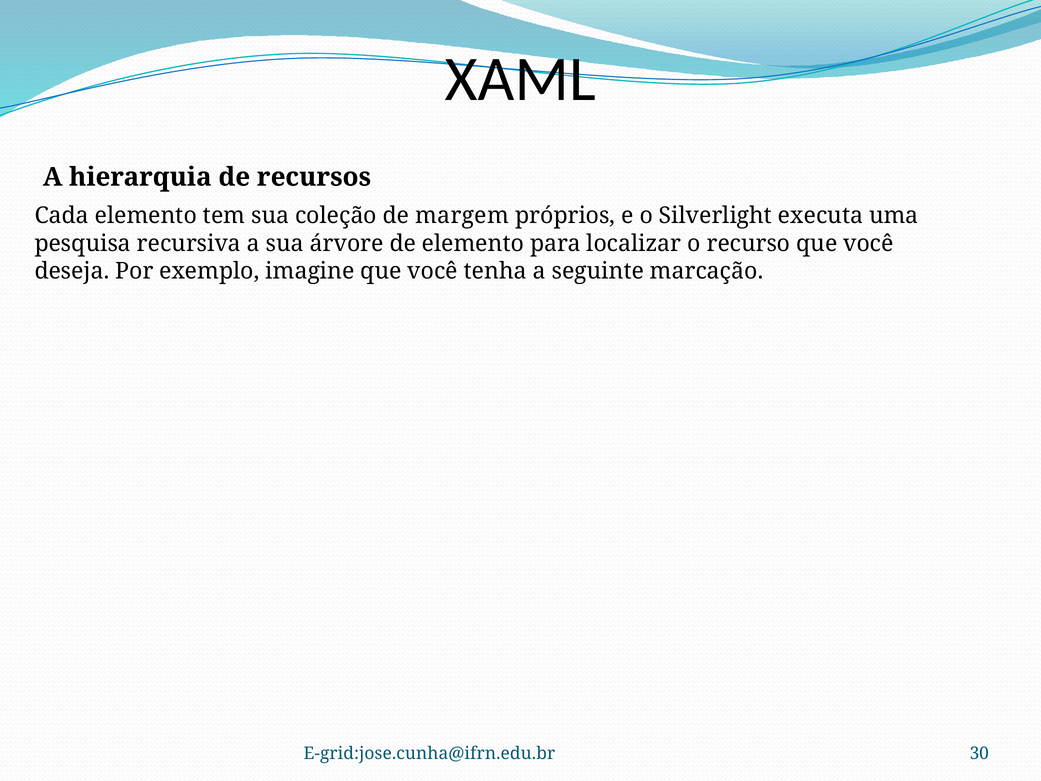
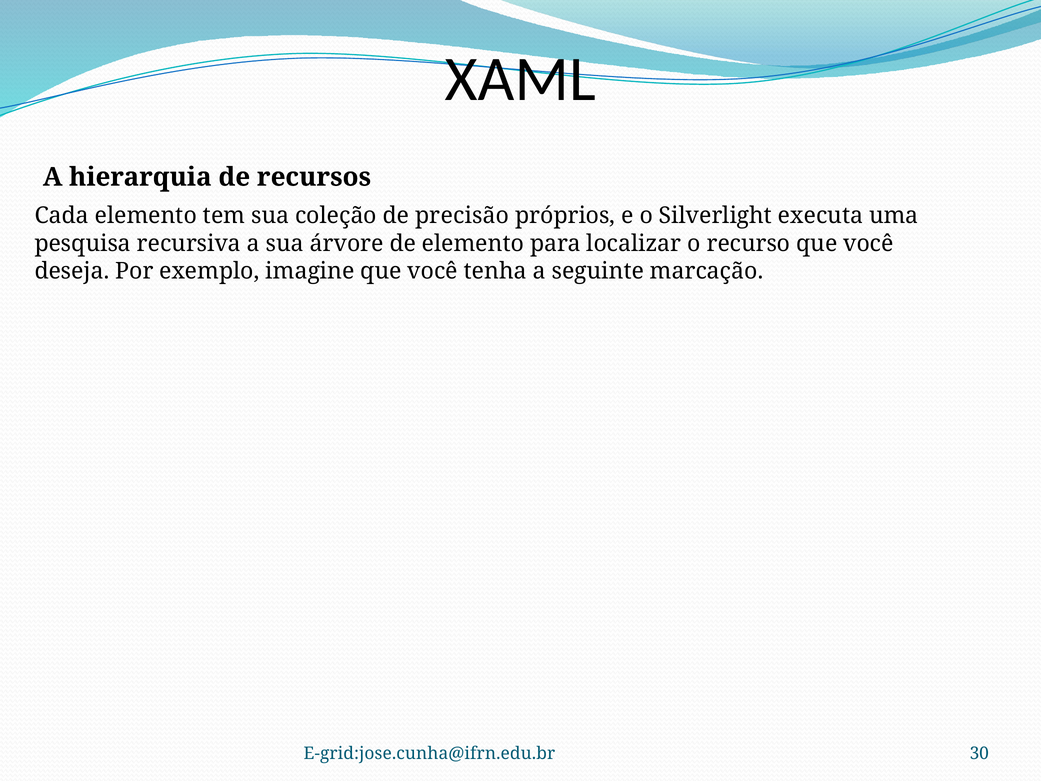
margem: margem -> precisão (462, 216)
